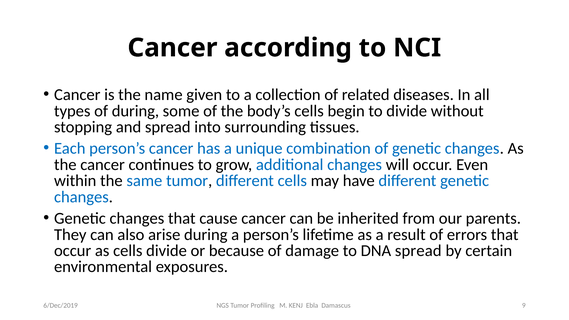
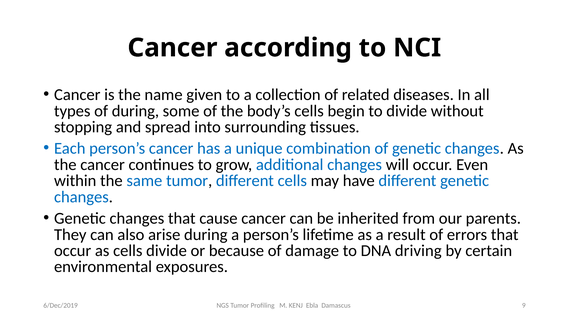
DNA spread: spread -> driving (418, 251)
